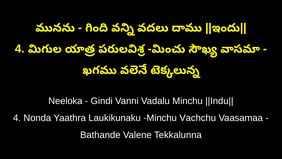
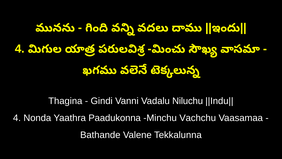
Neeloka: Neeloka -> Thagina (65, 101)
Vadalu Minchu: Minchu -> Niluchu (188, 101)
Laukikunaku: Laukikunaku -> Paadukonna (115, 118)
